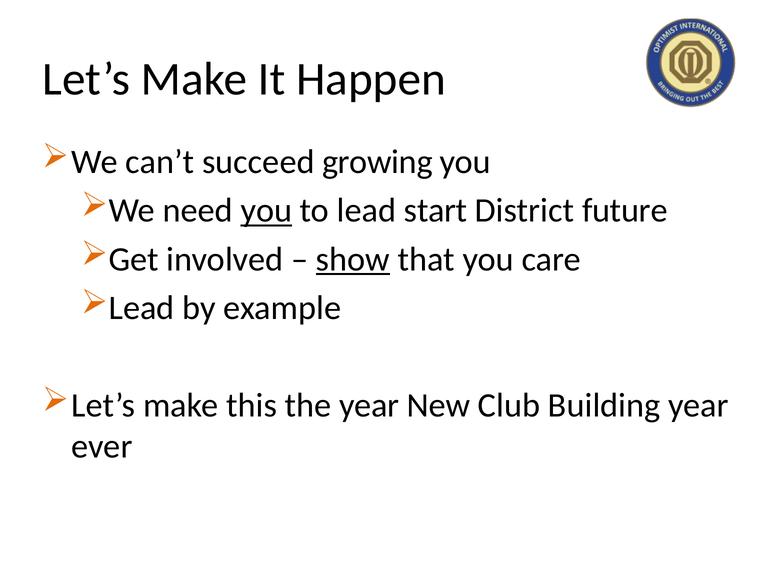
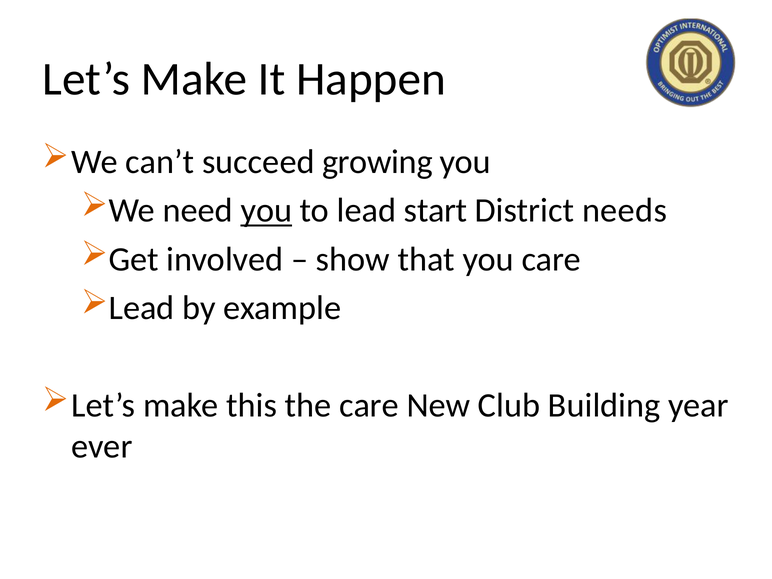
future: future -> needs (625, 211)
show underline: present -> none (353, 259)
the year: year -> care (369, 405)
